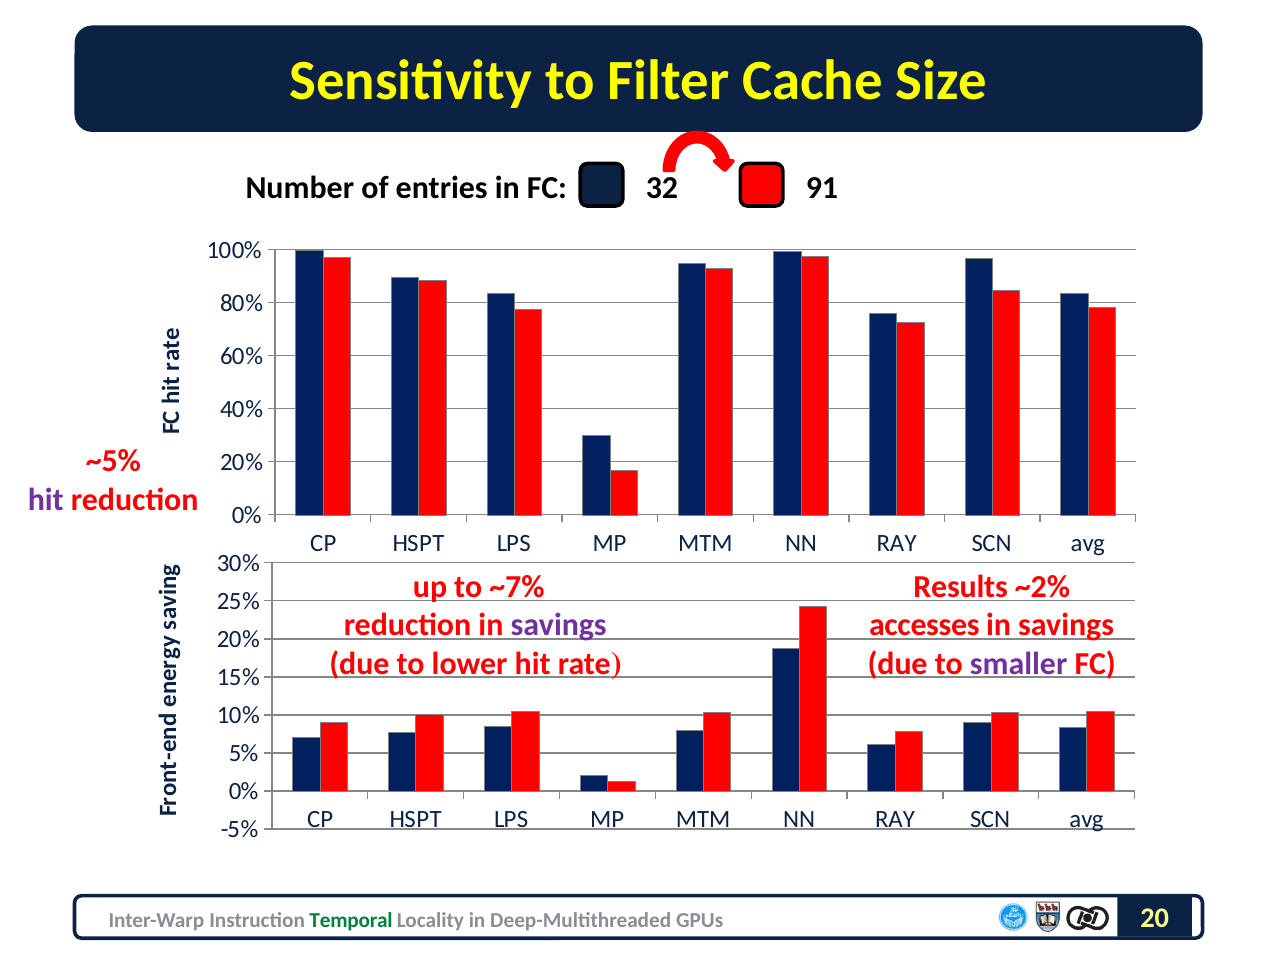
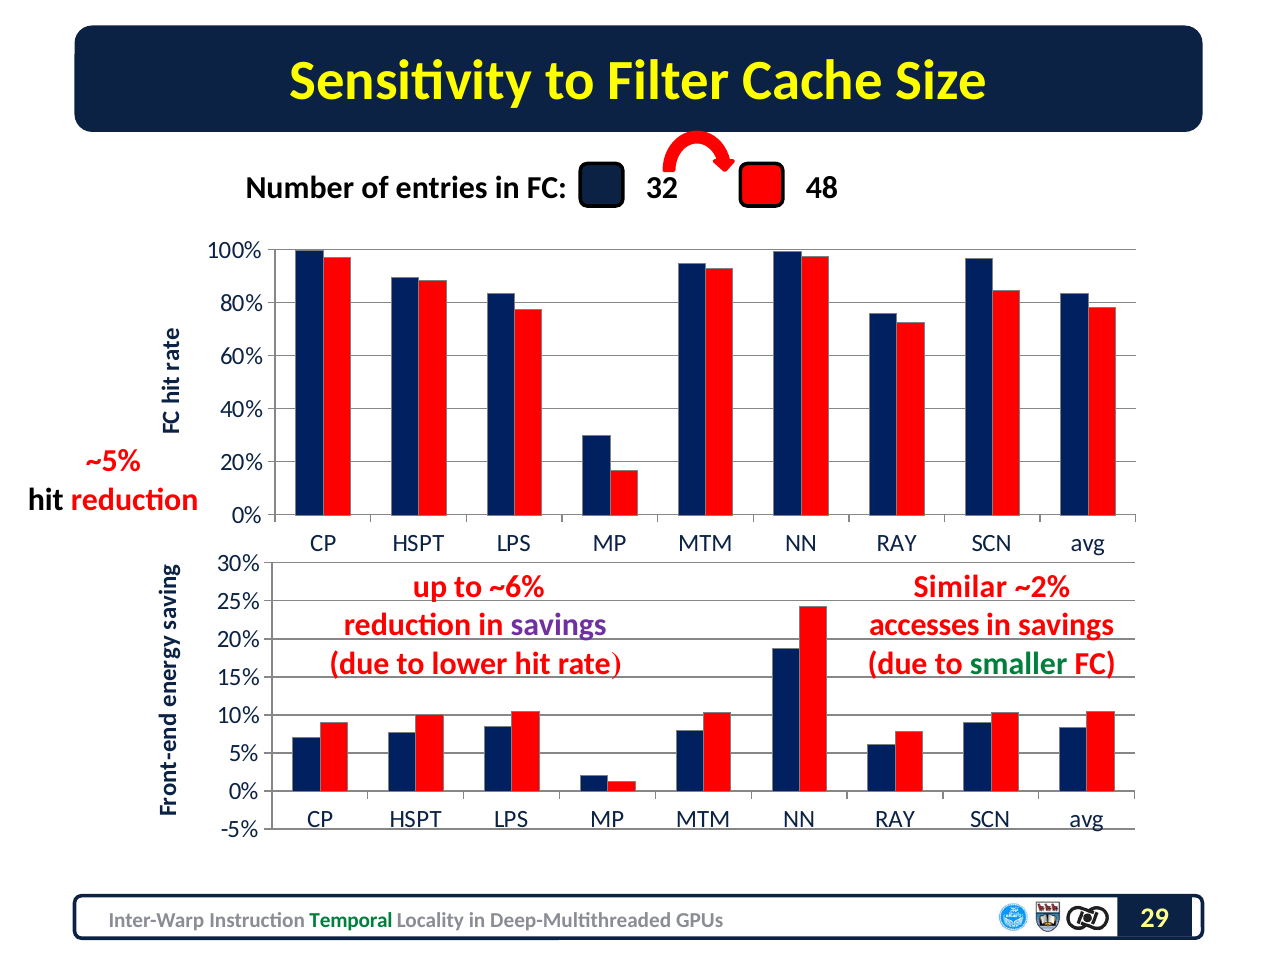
91: 91 -> 48 (822, 188)
hit colour: purple -> black (46, 499)
~7%: ~7% -> ~6% (517, 587)
Results: Results -> Similar (960, 587)
smaller colour: purple -> green (1019, 663)
20: 20 -> 29 (1155, 918)
